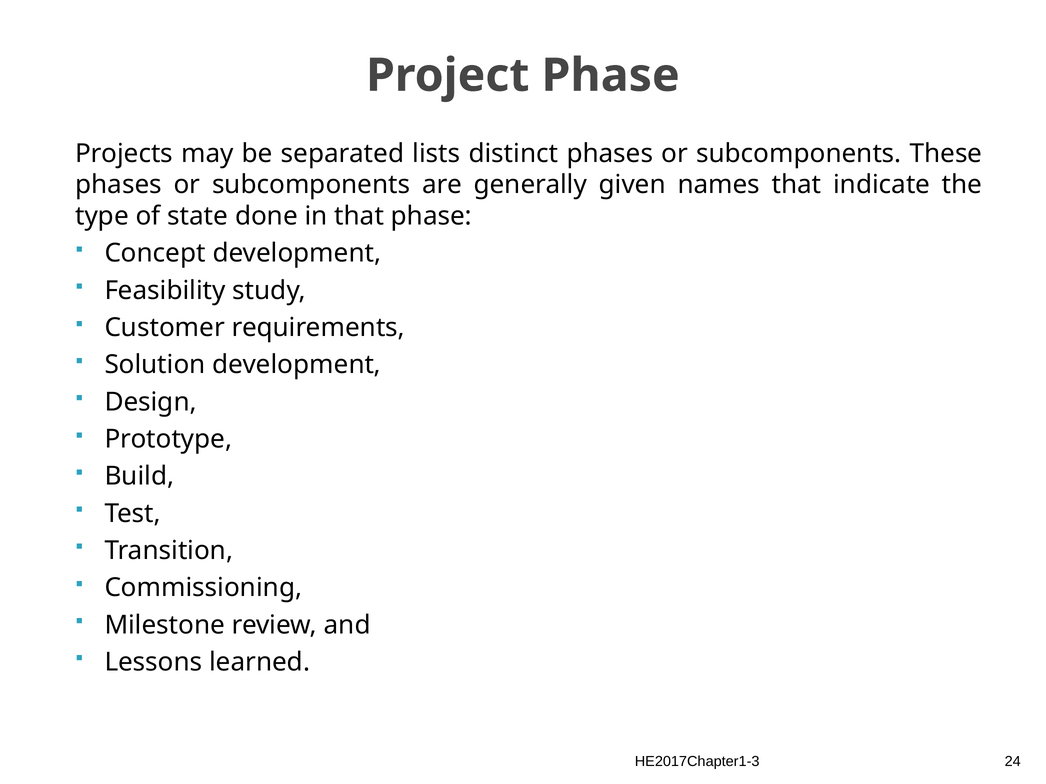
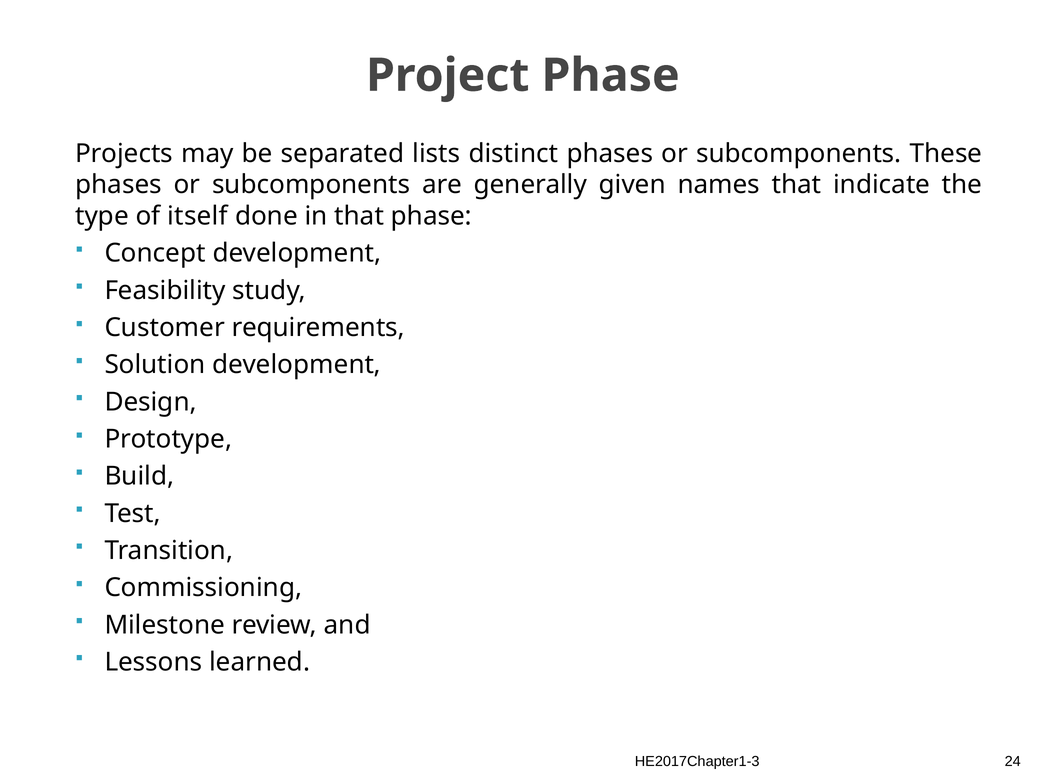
state: state -> itself (198, 216)
